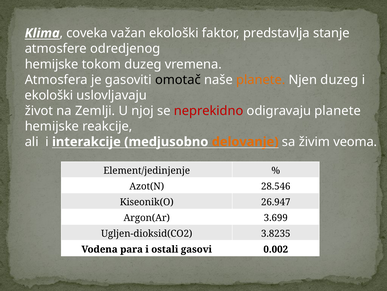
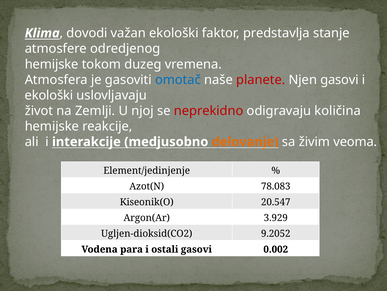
coveka: coveka -> dovodi (87, 33)
omotač colour: black -> blue (178, 80)
planete colour: orange -> red (261, 80)
Njen duzeg: duzeg -> gasovi (339, 80)
odigravaju planete: planete -> količina (338, 111)
28.546: 28.546 -> 78.083 (276, 186)
26.947: 26.947 -> 20.547 (276, 202)
3.699: 3.699 -> 3.929 (276, 217)
3.8235: 3.8235 -> 9.2052 (276, 233)
